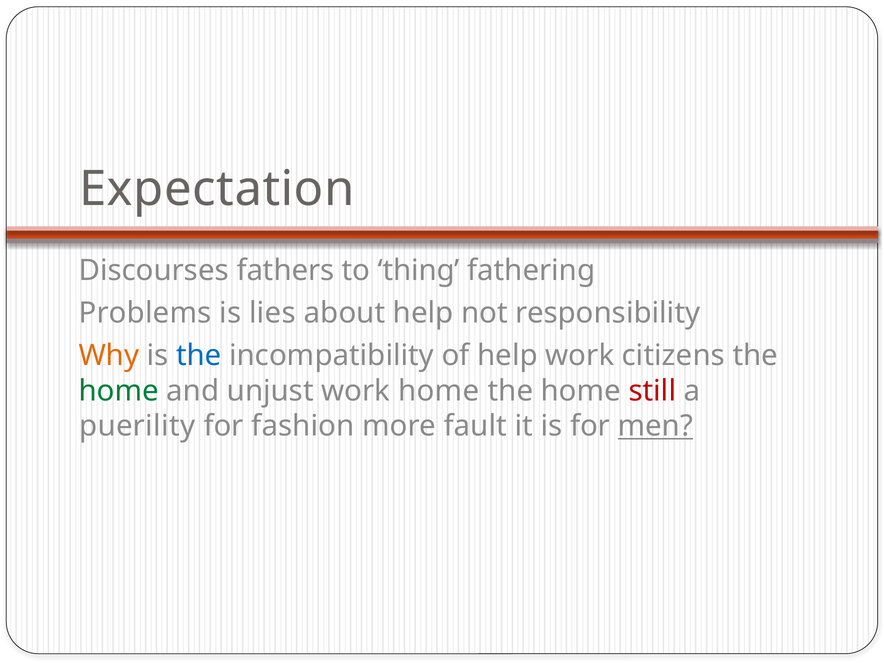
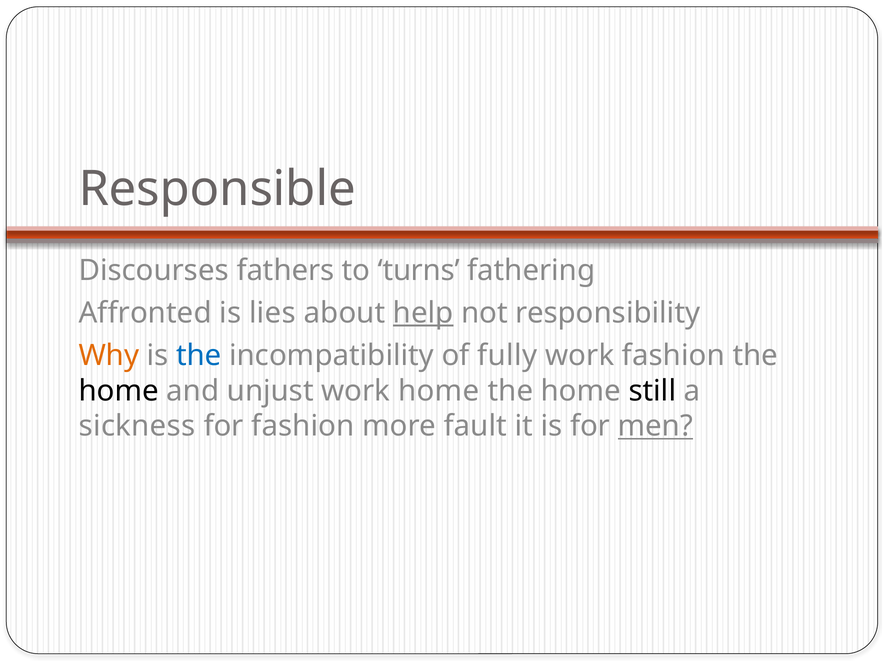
Expectation: Expectation -> Responsible (217, 189)
thing: thing -> turns (419, 270)
Problems: Problems -> Affronted (145, 313)
help underline: none -> present (423, 313)
of help: help -> fully (507, 355)
work citizens: citizens -> fashion (673, 355)
home colour: green -> black (119, 391)
still colour: red -> black (652, 391)
puerility: puerility -> sickness (137, 426)
